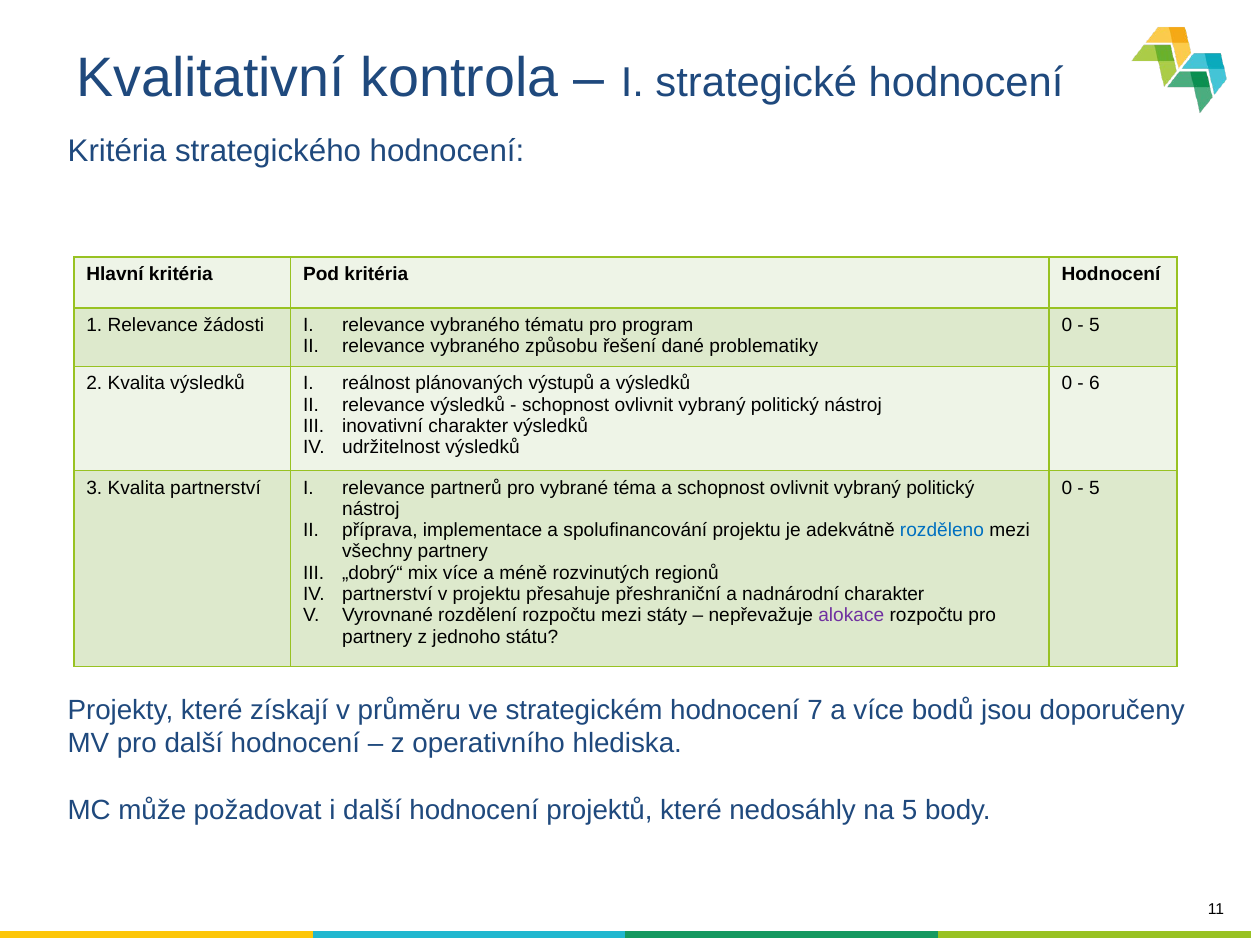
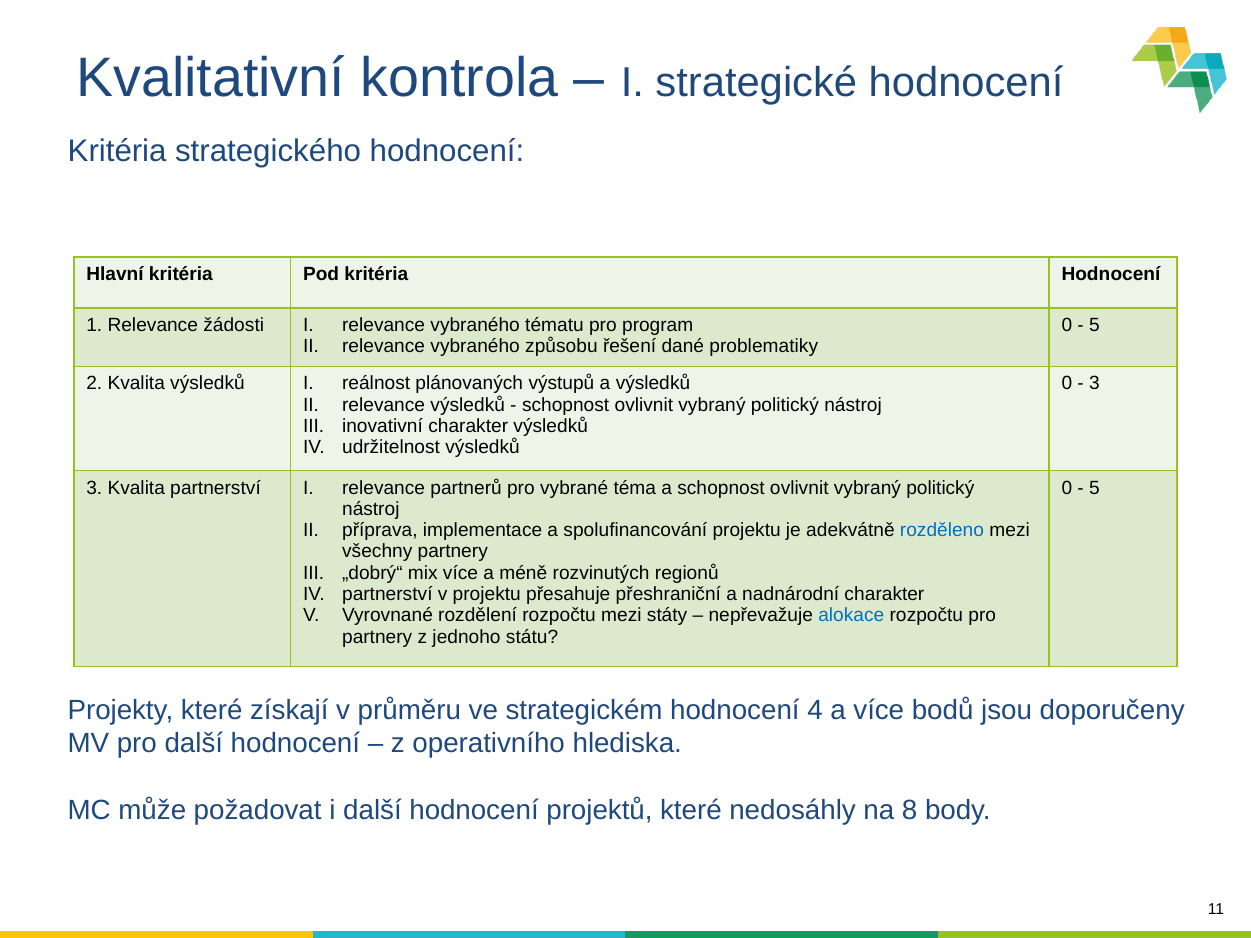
6: 6 -> 3 (1094, 384)
alokace colour: purple -> blue (851, 616)
7: 7 -> 4 (815, 711)
na 5: 5 -> 8 (910, 811)
